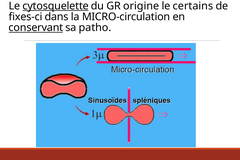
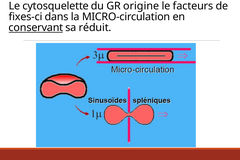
cytosquelette underline: present -> none (56, 6)
certains: certains -> facteurs (193, 6)
patho: patho -> réduit (95, 28)
